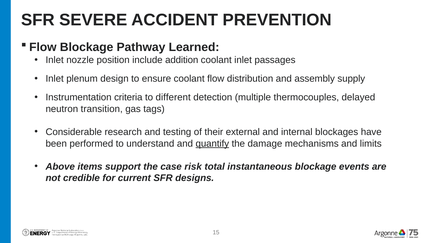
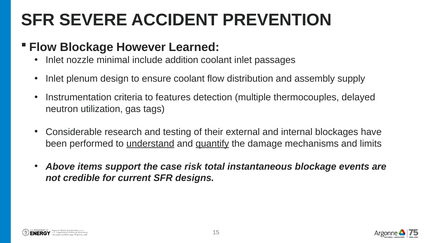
Pathway: Pathway -> However (141, 47)
position: position -> minimal (113, 60)
different: different -> features (173, 98)
transition: transition -> utilization (102, 109)
understand underline: none -> present (150, 144)
